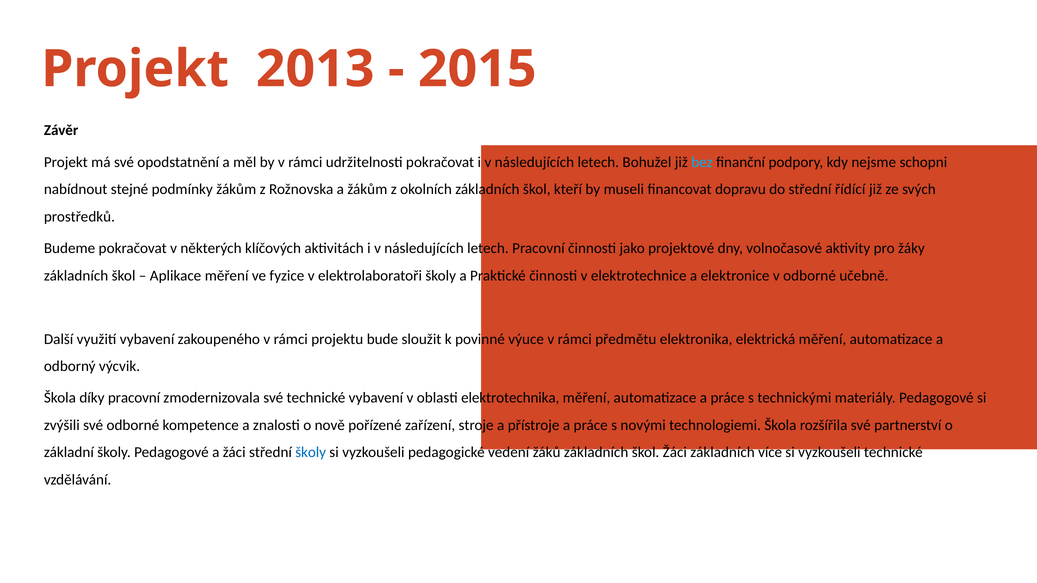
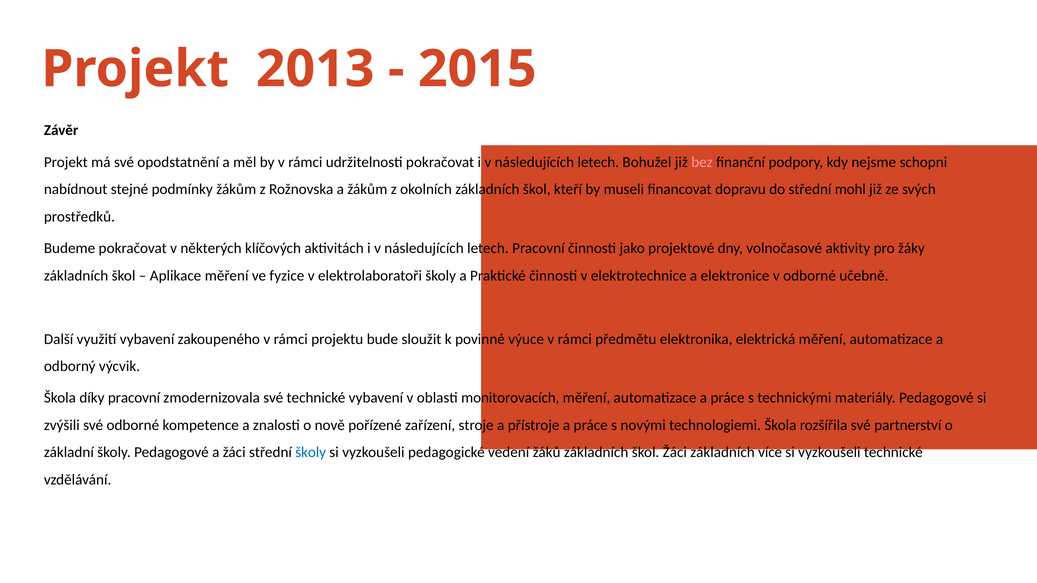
bez colour: light blue -> pink (702, 162)
řídící: řídící -> mohl (850, 190)
elektrotechnika: elektrotechnika -> monitorovacích (510, 398)
